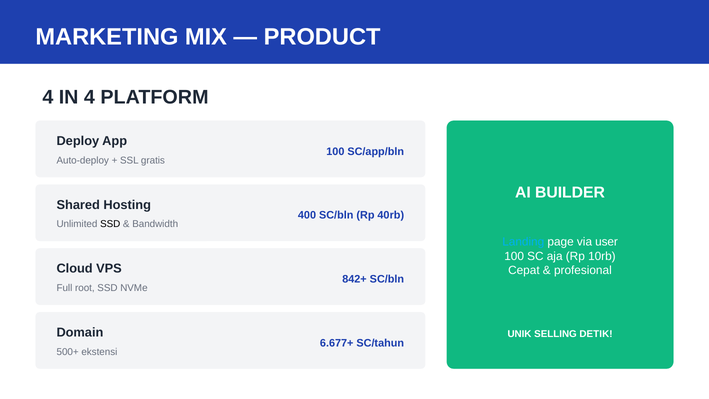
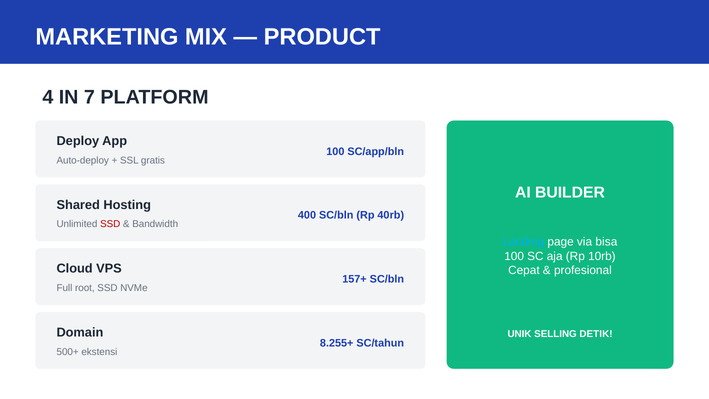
IN 4: 4 -> 7 (89, 97)
SSD colour: black -> red (110, 224)
user: user -> bisa (606, 242)
842+: 842+ -> 157+ (354, 279)
6.677+: 6.677+ -> 8.255+ (337, 343)
